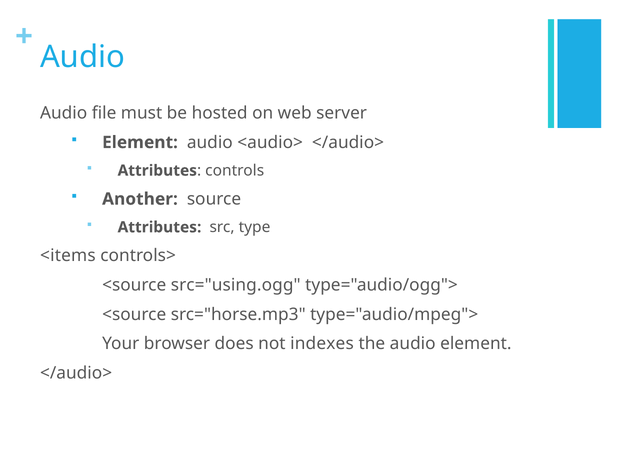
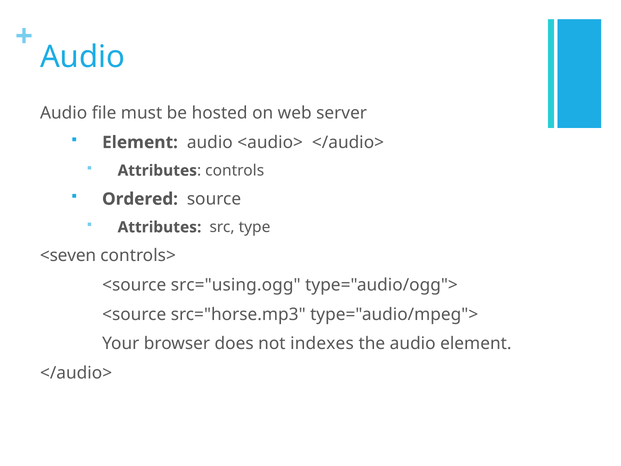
Another: Another -> Ordered (140, 199)
<items: <items -> <seven (68, 256)
